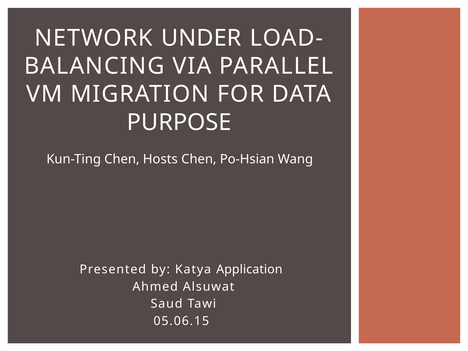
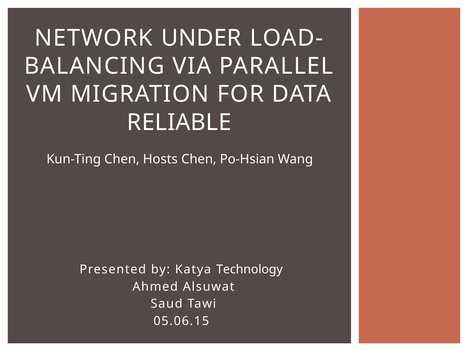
PURPOSE: PURPOSE -> RELIABLE (179, 122)
Application: Application -> Technology (249, 269)
